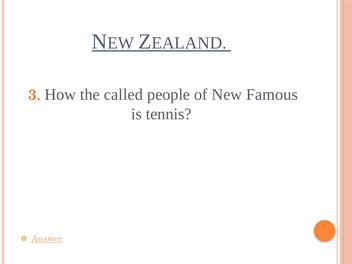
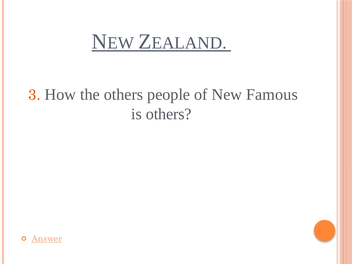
the called: called -> others (124, 95)
is tennis: tennis -> others (169, 114)
